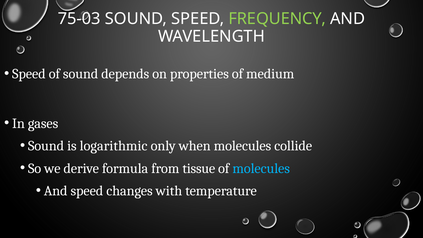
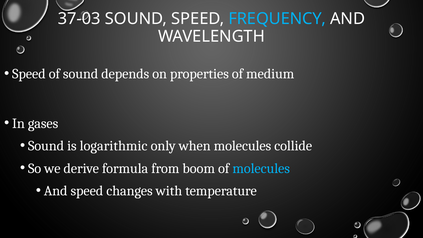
75-03: 75-03 -> 37-03 (79, 19)
FREQUENCY colour: light green -> light blue (277, 19)
tissue: tissue -> boom (199, 168)
